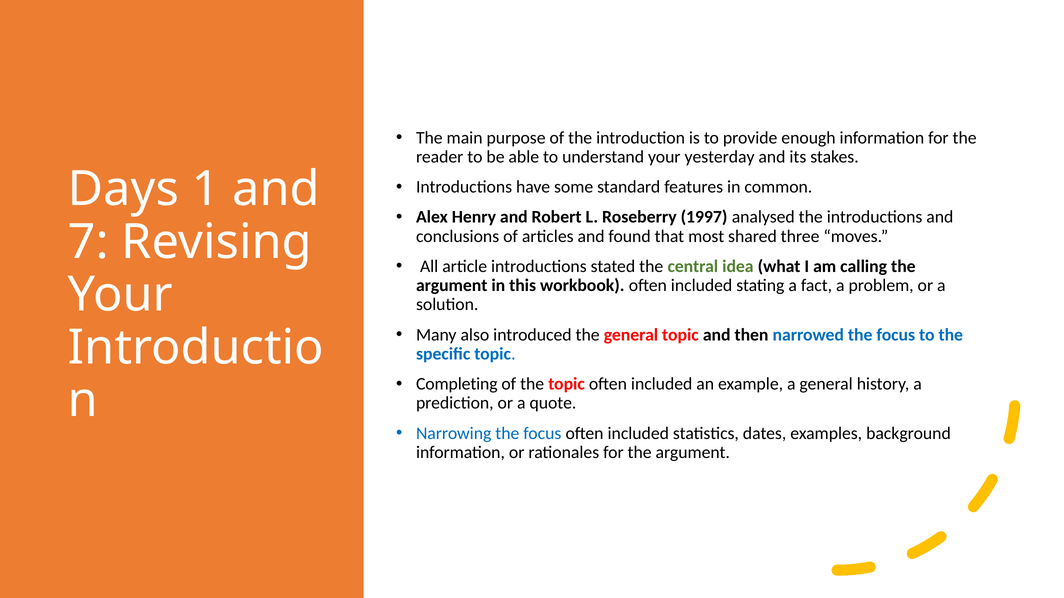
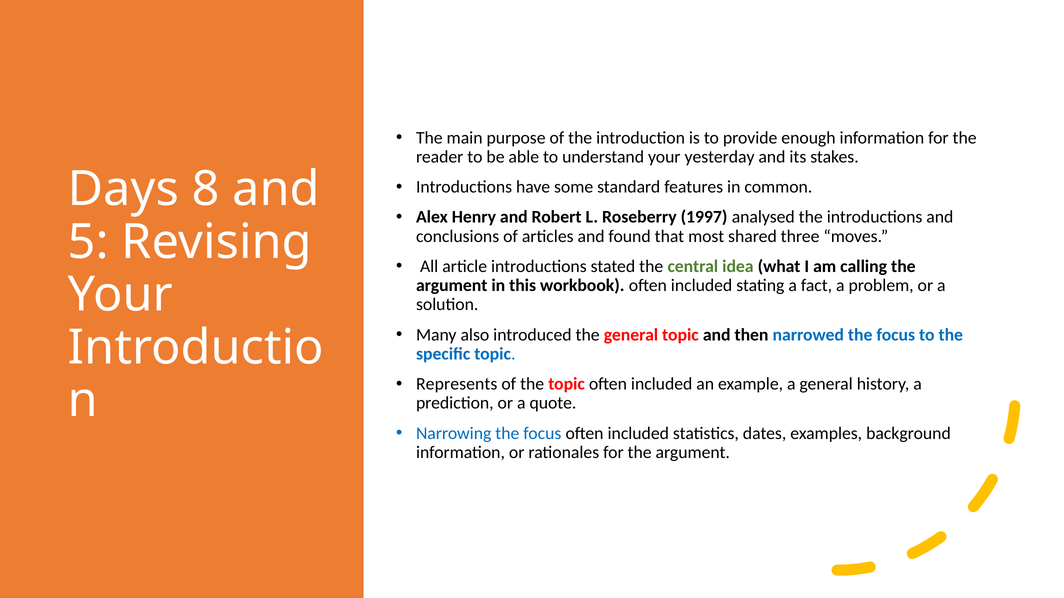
1: 1 -> 8 (206, 190)
7: 7 -> 5 (88, 242)
Completing: Completing -> Represents (457, 384)
